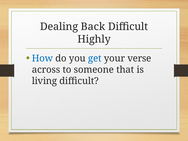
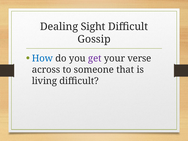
Back: Back -> Sight (93, 27)
Highly: Highly -> Gossip (94, 39)
get colour: blue -> purple (95, 58)
